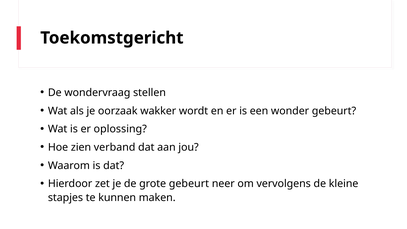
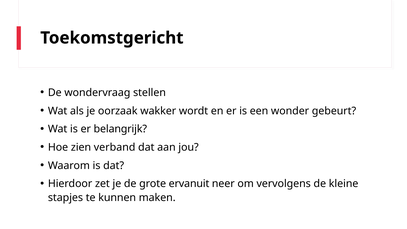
oplossing: oplossing -> belangrijk (120, 129)
grote gebeurt: gebeurt -> ervanuit (189, 184)
